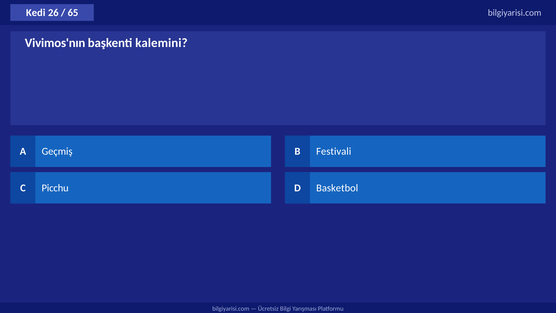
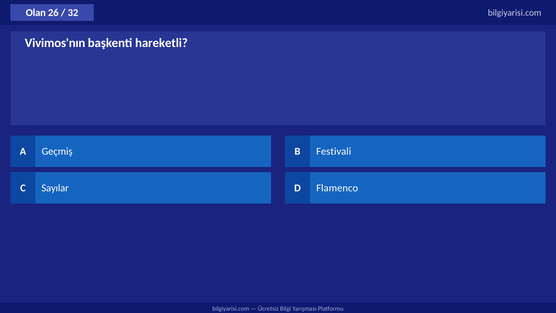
Kedi: Kedi -> Olan (36, 13)
65: 65 -> 32 (73, 13)
kalemini: kalemini -> hareketli (161, 43)
Picchu: Picchu -> Sayılar (55, 188)
Basketbol: Basketbol -> Flamenco (337, 188)
